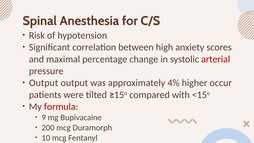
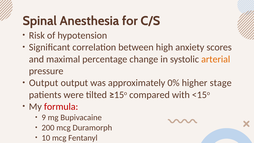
arterial colour: red -> orange (216, 59)
4%: 4% -> 0% (174, 83)
occur: occur -> stage (221, 83)
